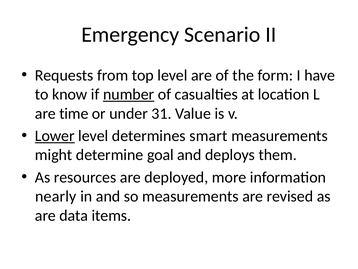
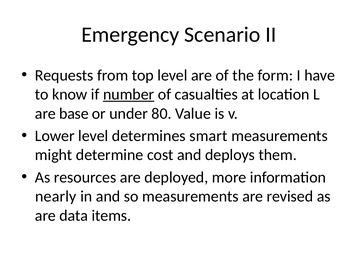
time: time -> base (74, 113)
31: 31 -> 80 (162, 113)
Lower underline: present -> none (55, 136)
goal: goal -> cost (160, 155)
